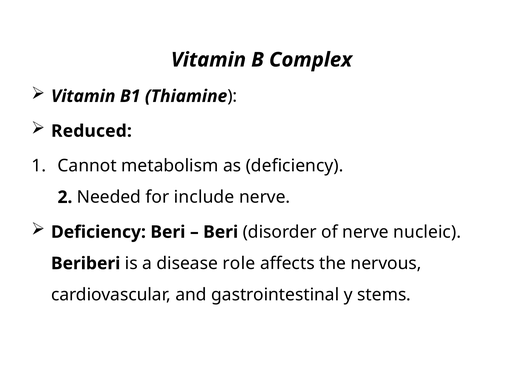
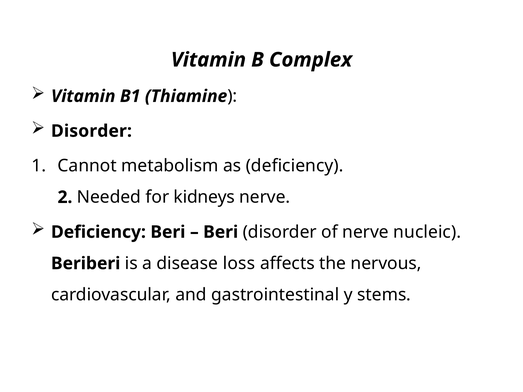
Reduced: Reduced -> Disorder (91, 131)
include: include -> kidneys (204, 197)
role: role -> loss (239, 264)
